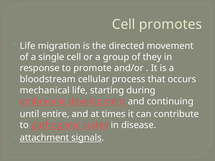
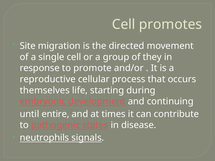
Life: Life -> Site (28, 46)
bloodstream: bloodstream -> reproductive (48, 79)
mechanical: mechanical -> themselves (45, 90)
attachment: attachment -> neutrophils (44, 138)
